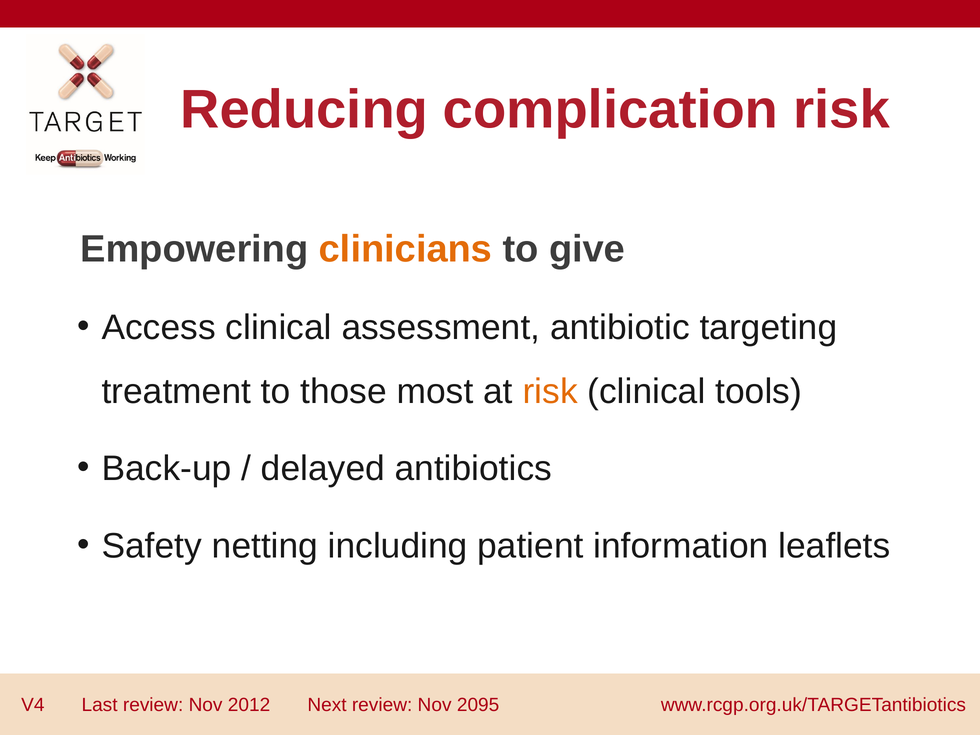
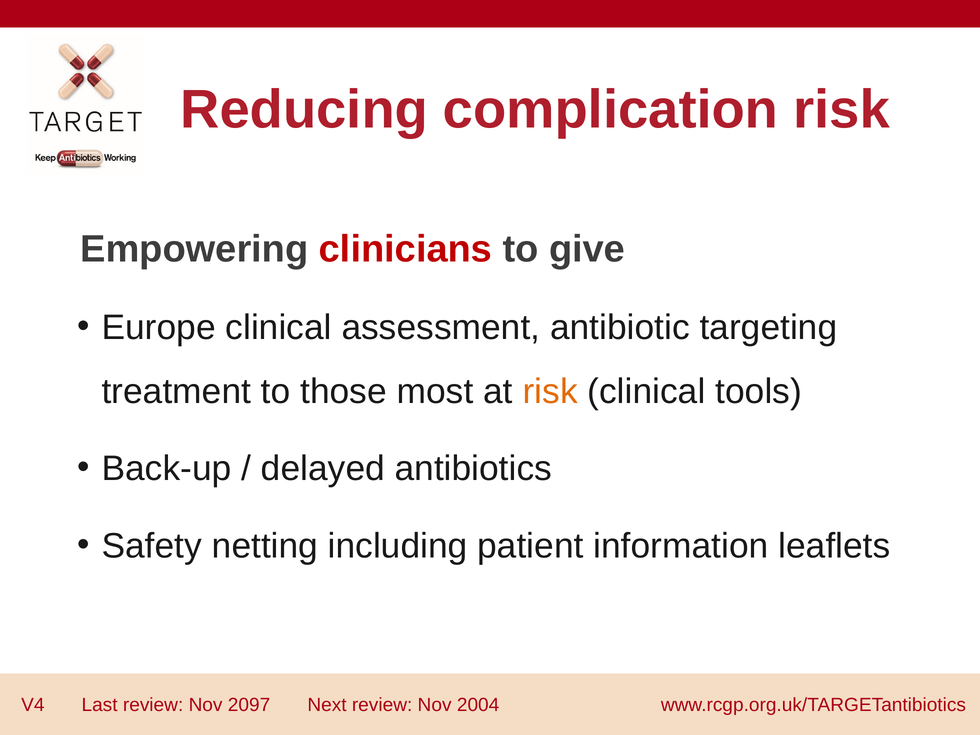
clinicians colour: orange -> red (405, 249)
Access: Access -> Europe (159, 328)
2012: 2012 -> 2097 (249, 705)
2095: 2095 -> 2004 (478, 705)
